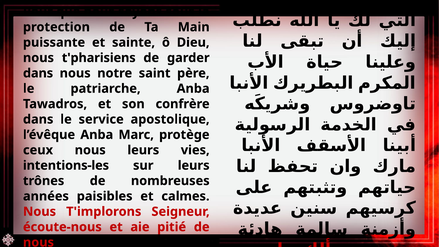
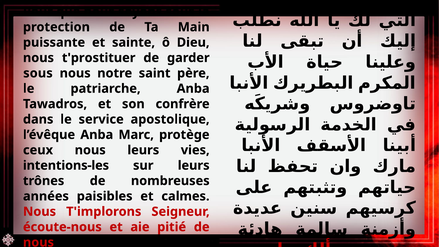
t'pharisiens: t'pharisiens -> t'prostituer (99, 58)
dans: dans -> sous (38, 73)
